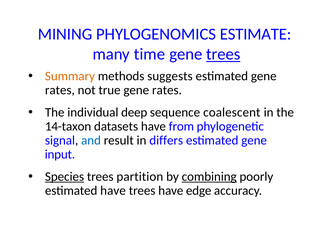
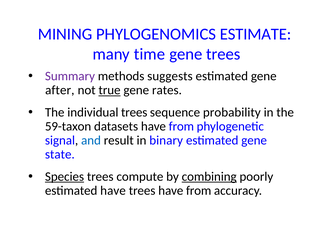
trees underline: present -> none (223, 54)
Summary colour: orange -> purple (70, 76)
rates: rates -> after (60, 90)
true underline: none -> present (110, 90)
individual deep: deep -> trees (134, 112)
coalescent: coalescent -> probability (232, 112)
14-taxon: 14-taxon -> 59-taxon (68, 126)
differs: differs -> binary (166, 140)
input: input -> state (60, 154)
partition: partition -> compute (140, 176)
trees have edge: edge -> from (199, 190)
